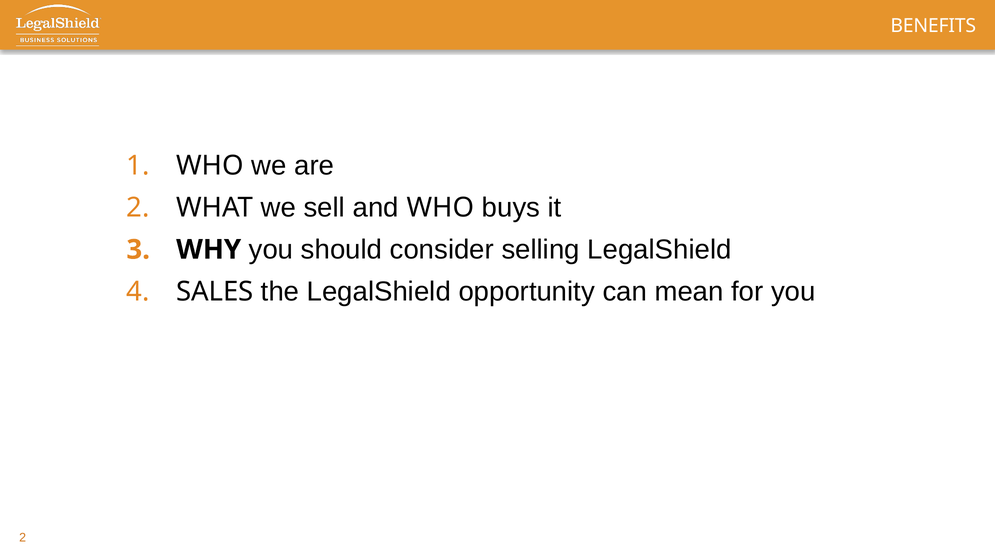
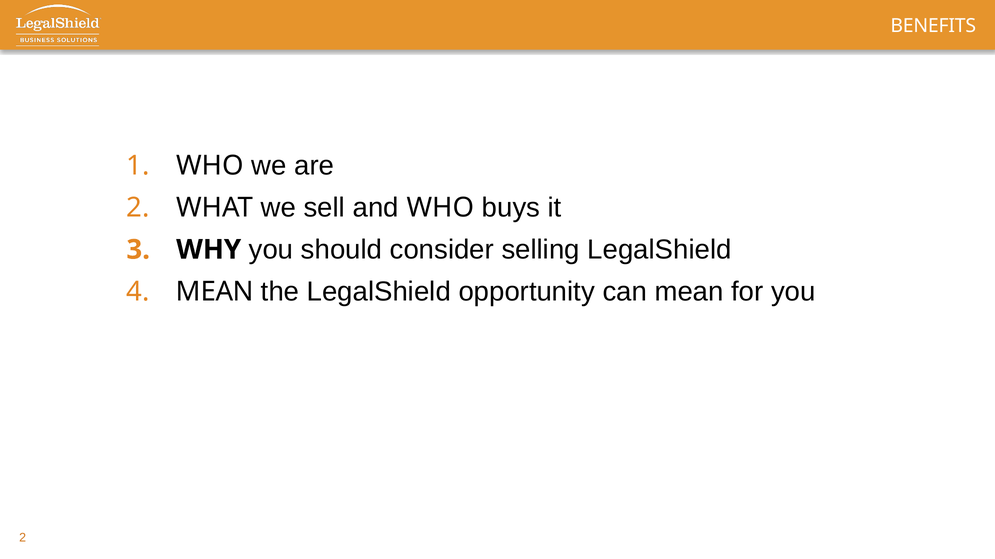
SALES: SALES -> MEAN (215, 292)
